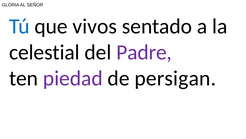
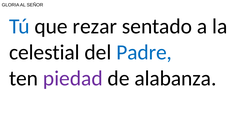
vivos: vivos -> rezar (95, 26)
Padre colour: purple -> blue (144, 52)
persigan: persigan -> alabanza (175, 78)
